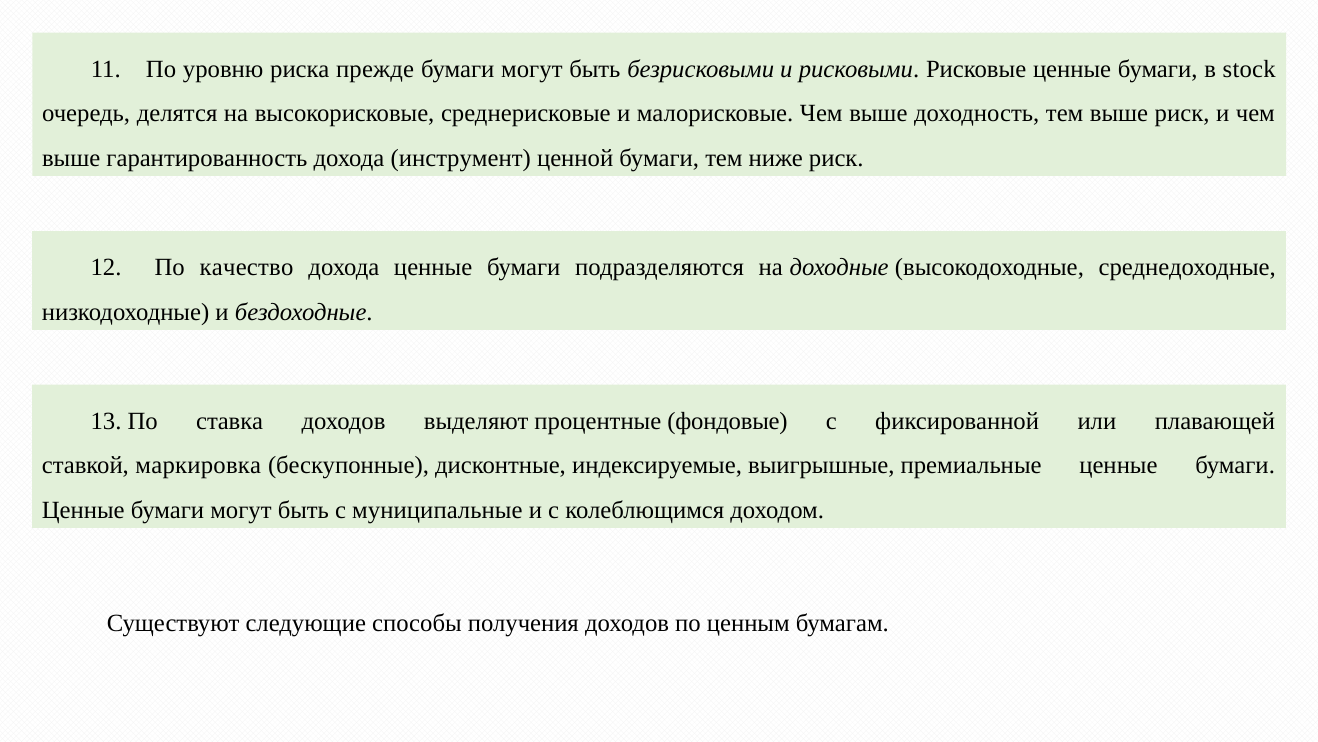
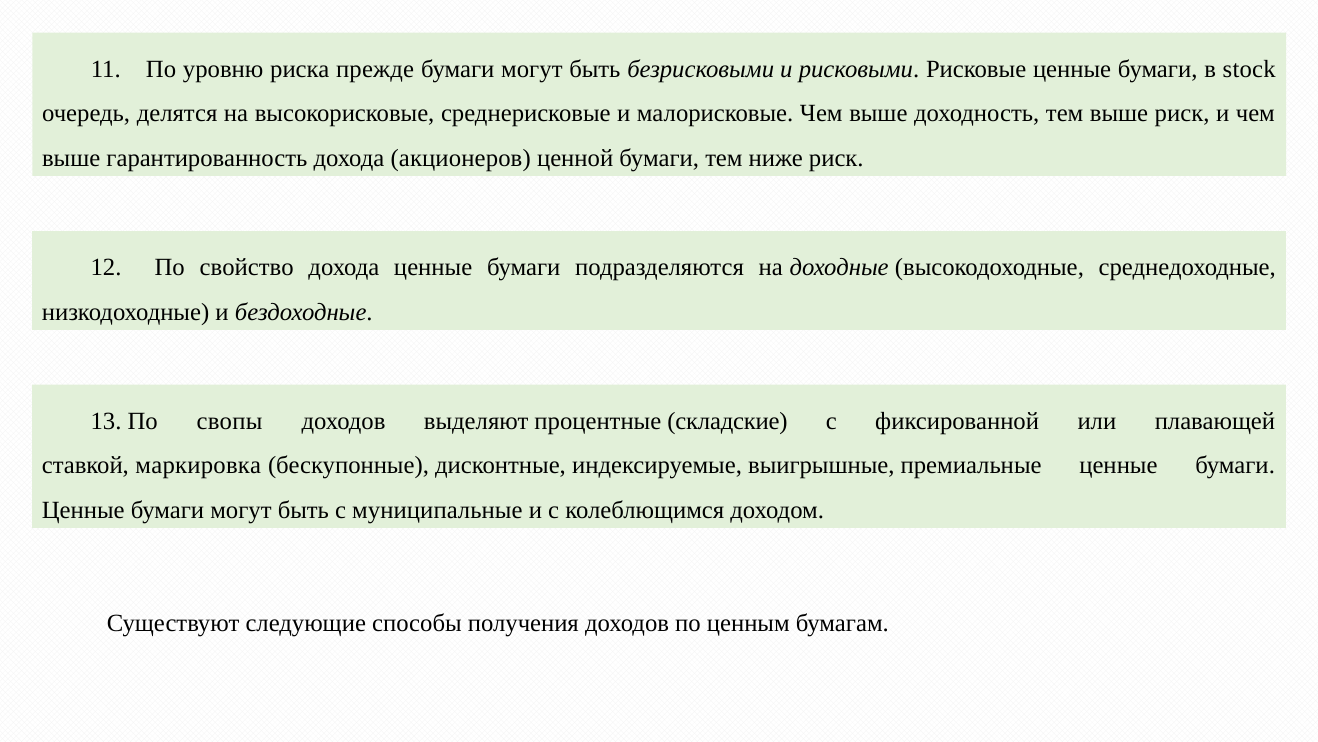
инструмент: инструмент -> акционеров (461, 158)
качество: качество -> свойство (247, 267)
ставка: ставка -> свопы (230, 421)
фондовые: фондовые -> складские (728, 421)
